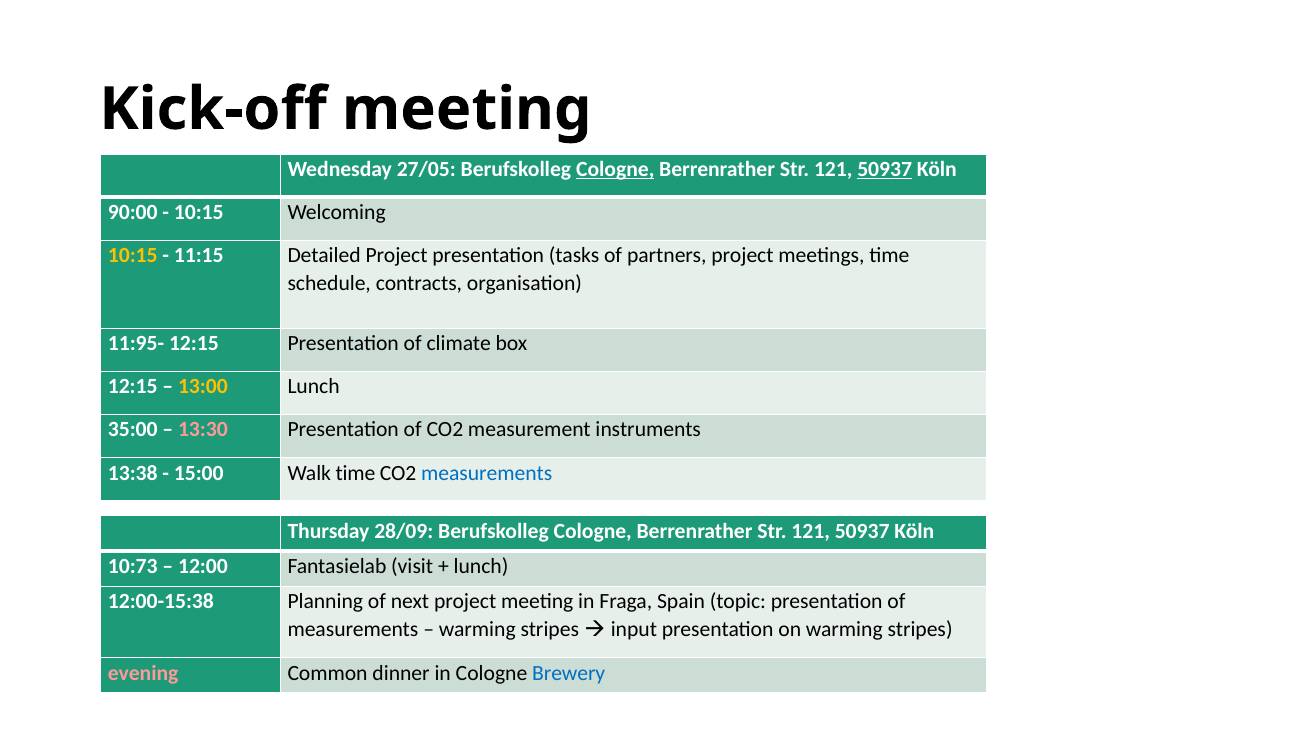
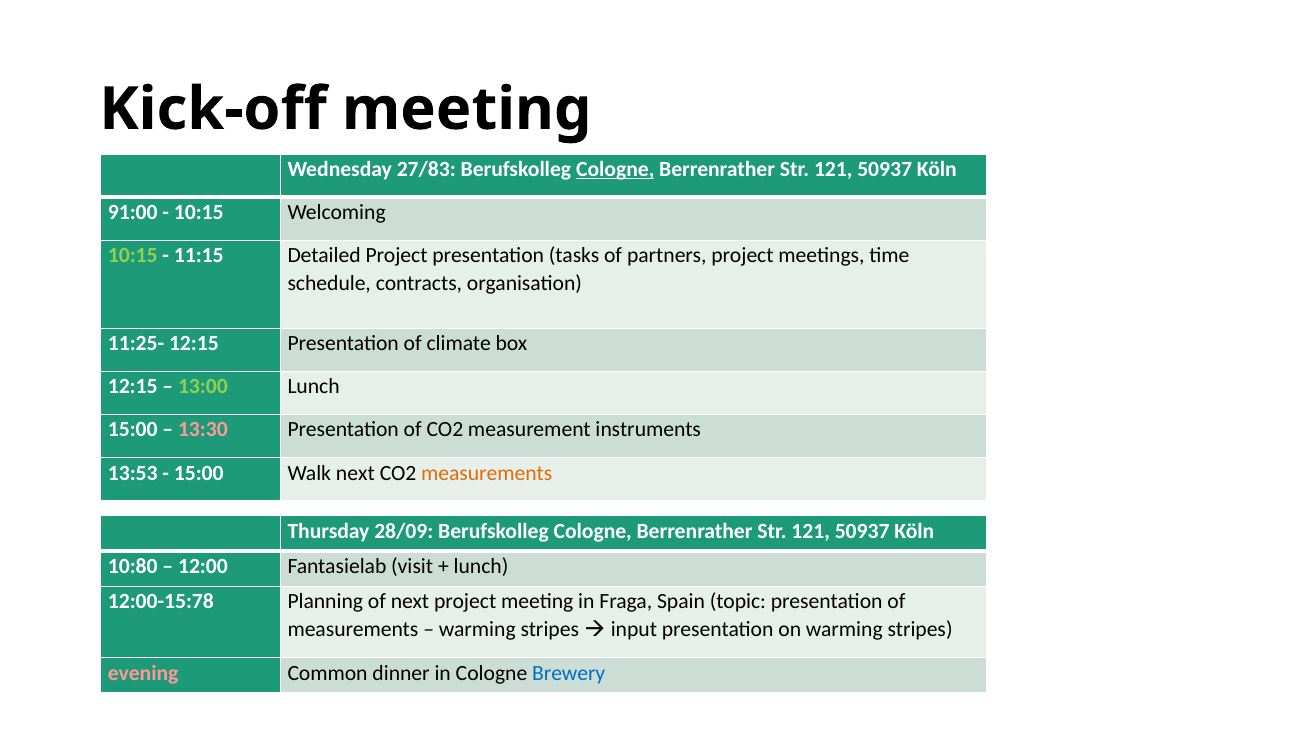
27/05: 27/05 -> 27/83 (426, 169)
50937 underline: present -> none (885, 169)
90:00: 90:00 -> 91:00 (133, 212)
10:15 colour: yellow -> light green (133, 255)
11:95-: 11:95- -> 11:25- (136, 344)
13:00 colour: yellow -> light green (203, 387)
35:00: 35:00 -> 15:00 (133, 430)
13:38: 13:38 -> 13:53 (133, 473)
Walk time: time -> next (355, 473)
measurements colour: blue -> orange (487, 473)
10:73: 10:73 -> 10:80 (133, 566)
12:00-15:38: 12:00-15:38 -> 12:00-15:78 (161, 601)
